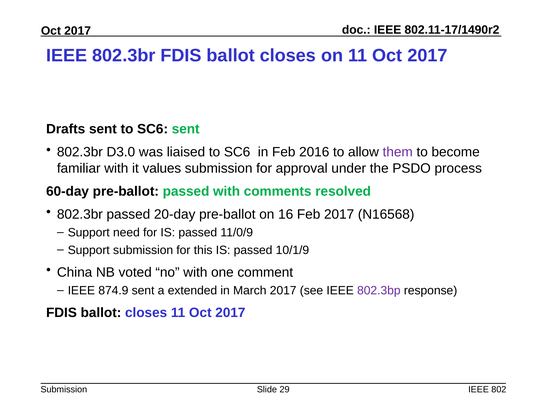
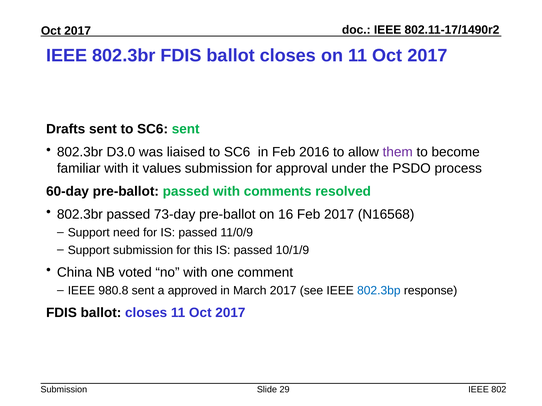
20-day: 20-day -> 73-day (175, 215)
874.9: 874.9 -> 980.8 (113, 291)
extended: extended -> approved (192, 291)
802.3bp colour: purple -> blue (379, 291)
